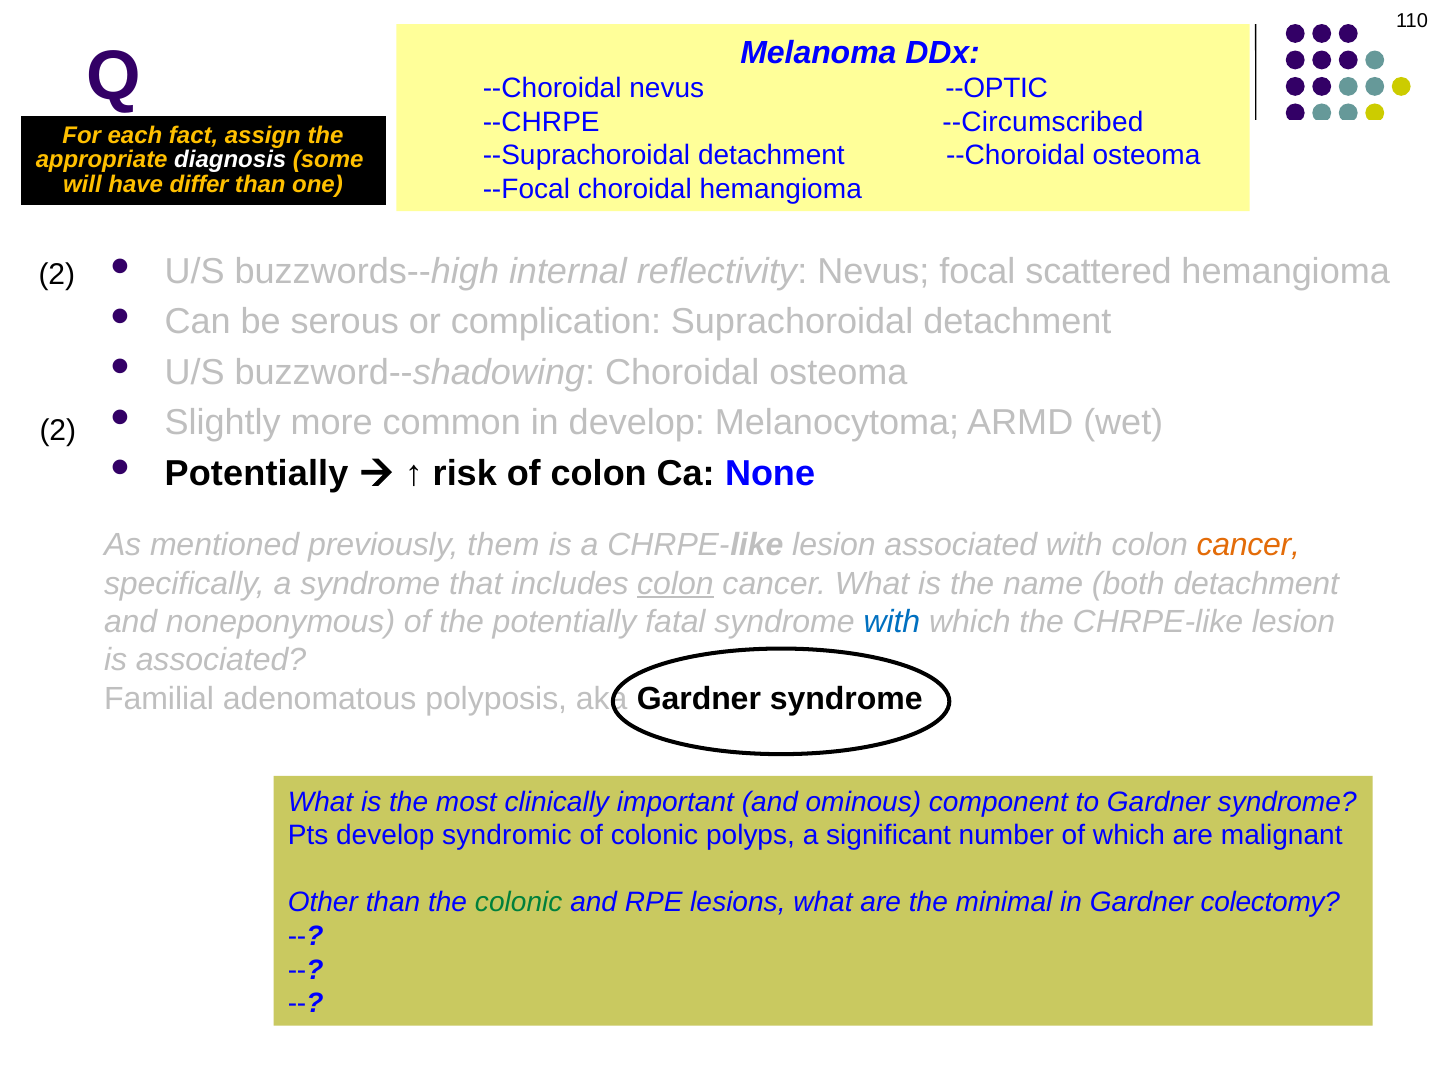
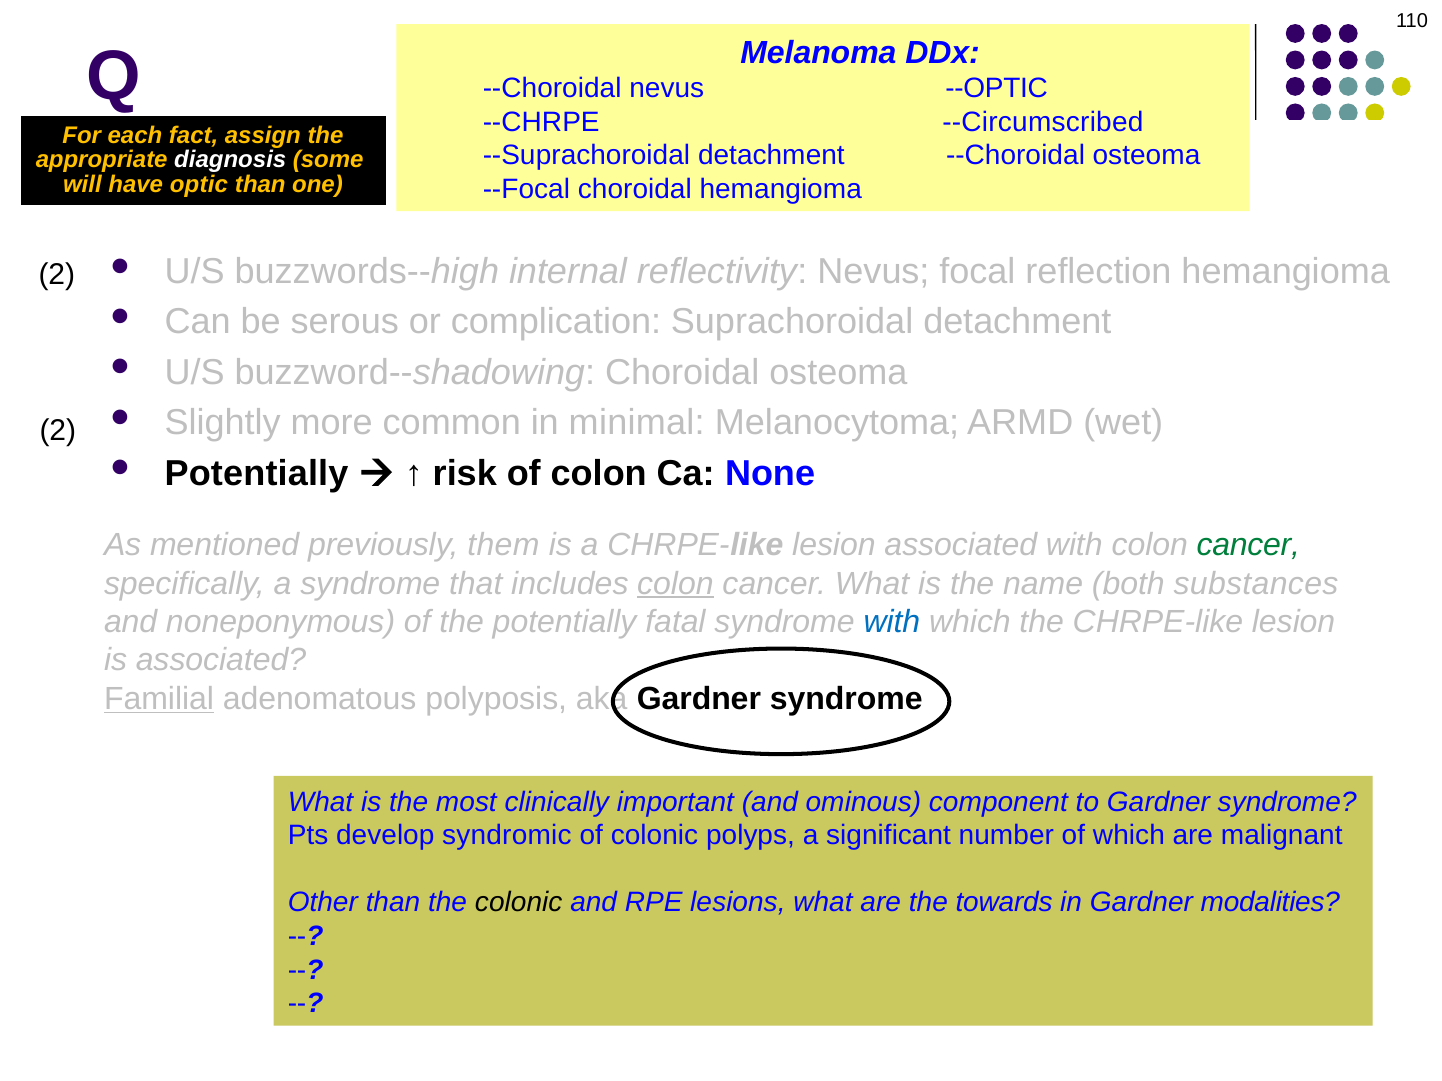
differ: differ -> optic (199, 185)
scattered: scattered -> reflection (1099, 272)
in develop: develop -> minimal (637, 423)
cancer colour: orange -> green (1248, 545)
both detachment: detachment -> substances (1256, 584)
Familial underline: none -> present (159, 699)
colonic colour: green -> black (519, 903)
minimal: minimal -> towards (1004, 903)
colectomy: colectomy -> modalities (1270, 903)
